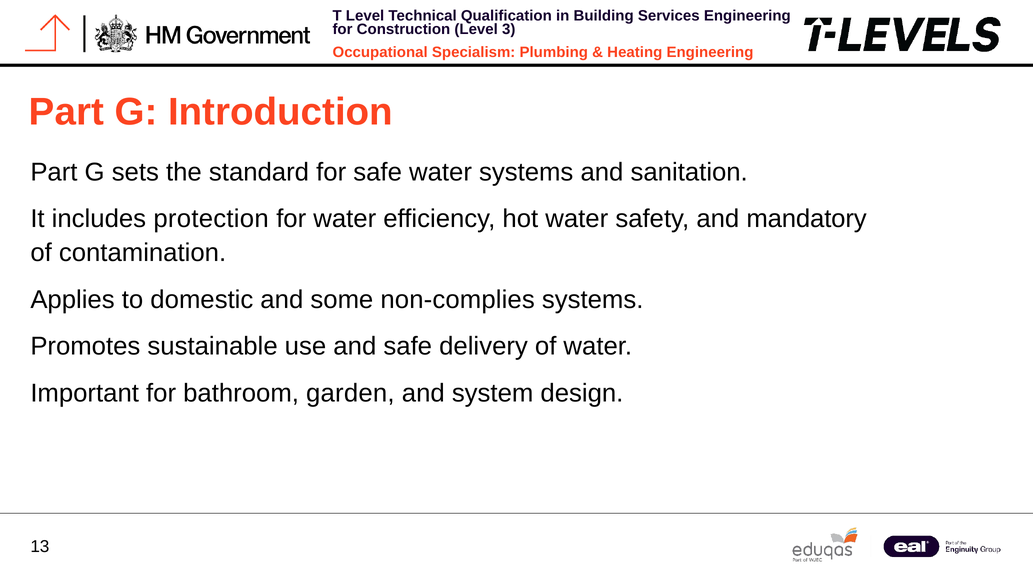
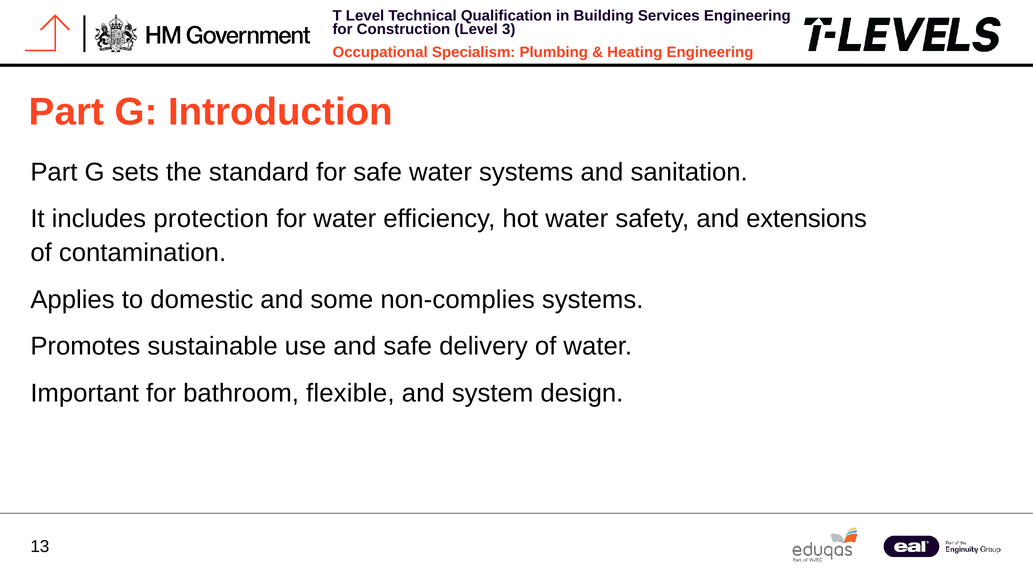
mandatory: mandatory -> extensions (807, 219)
garden: garden -> flexible (350, 393)
